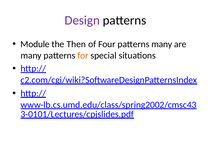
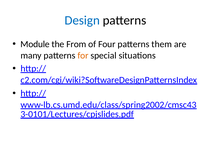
Design colour: purple -> blue (82, 20)
Then: Then -> From (76, 44)
patterns many: many -> them (162, 44)
